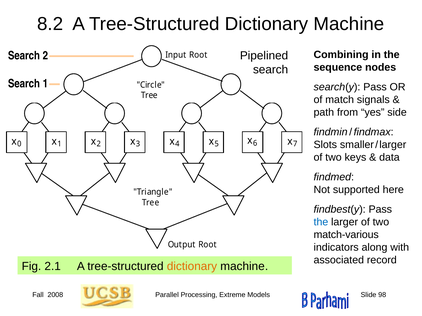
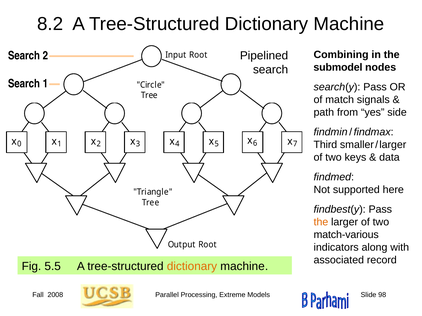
sequence: sequence -> submodel (338, 68)
Slots: Slots -> Third (325, 145)
the colour: blue -> orange (321, 222)
2.1: 2.1 -> 5.5 (53, 267)
